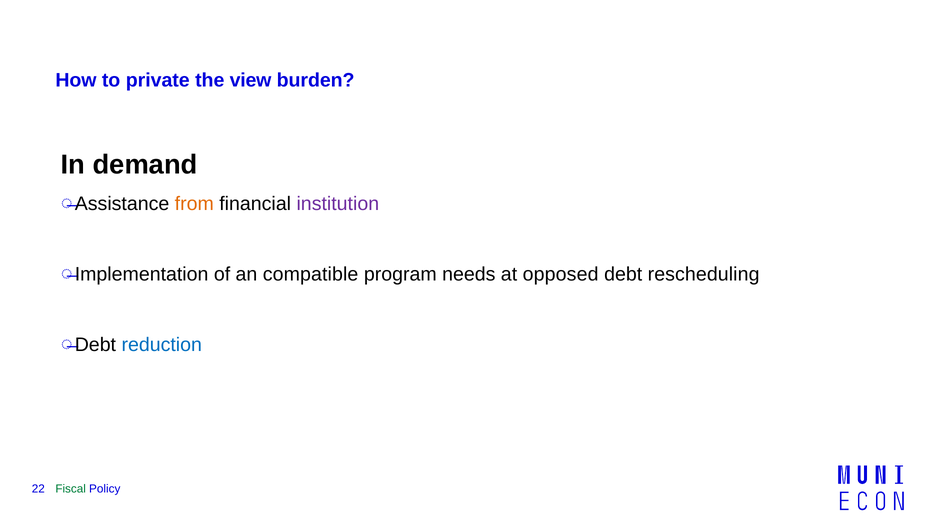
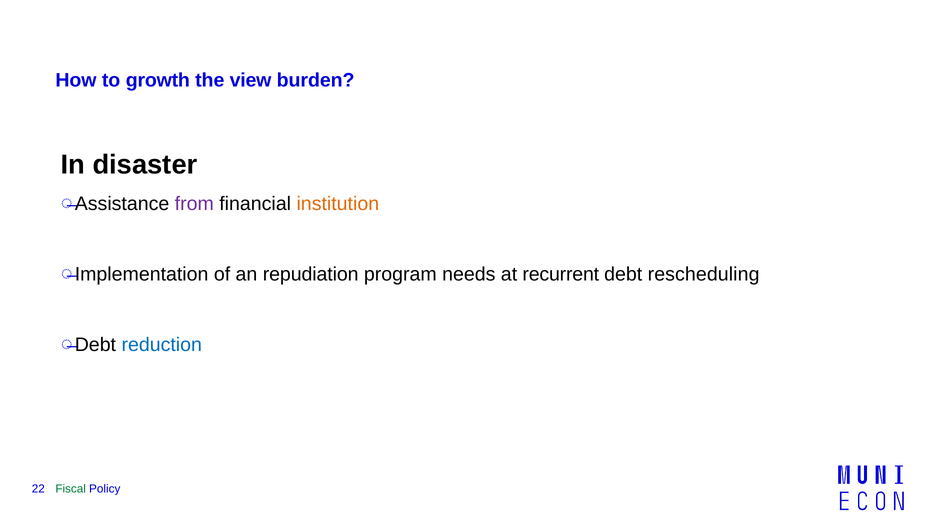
private: private -> growth (158, 80)
demand: demand -> disaster (145, 165)
from colour: orange -> purple (194, 204)
institution colour: purple -> orange (338, 204)
compatible: compatible -> repudiation (311, 275)
opposed: opposed -> recurrent (561, 275)
